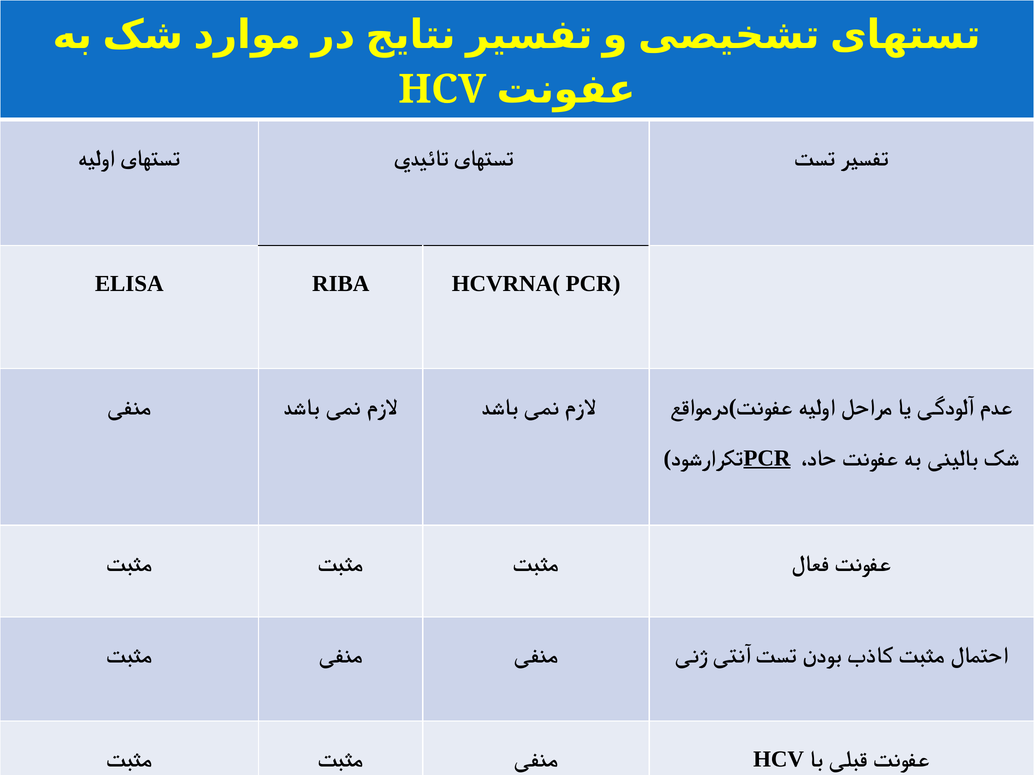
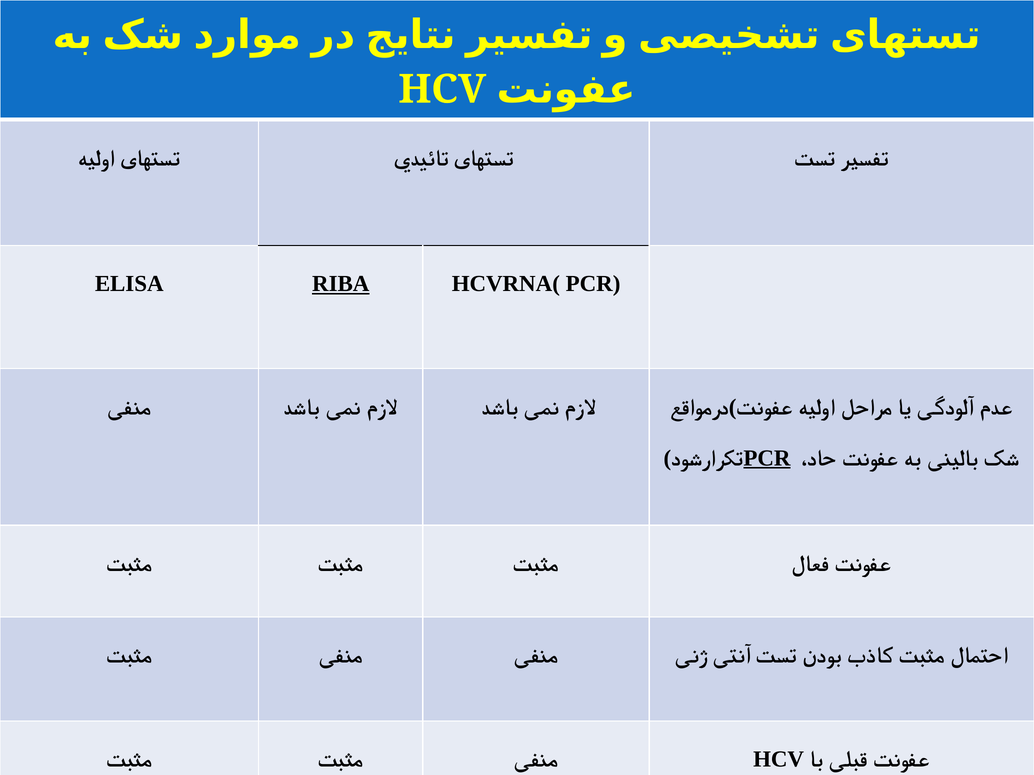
RIBA underline: none -> present (341, 284)
